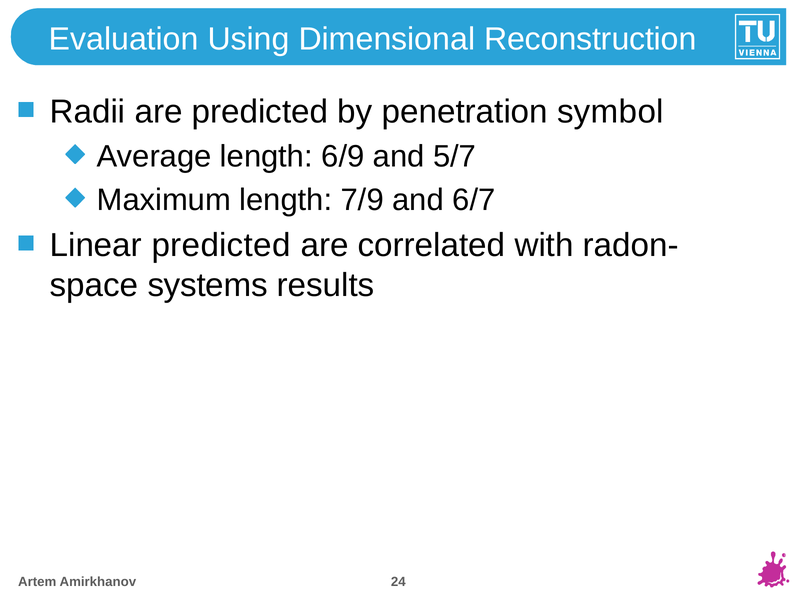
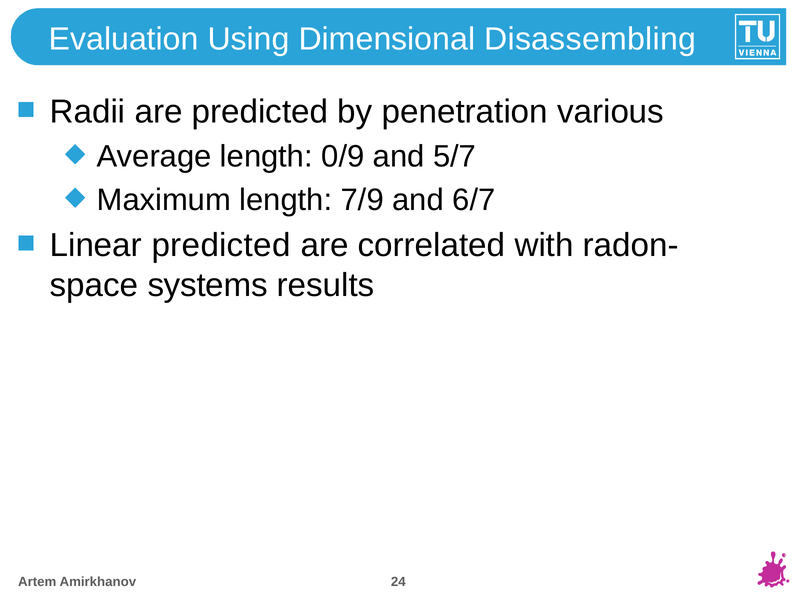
Reconstruction: Reconstruction -> Disassembling (590, 39)
symbol: symbol -> various (611, 112)
6/9: 6/9 -> 0/9 (343, 156)
